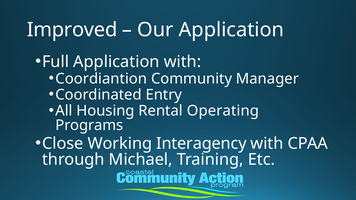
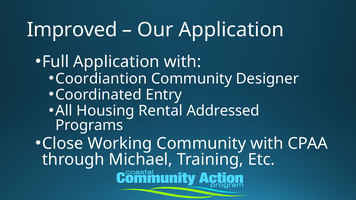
Manager: Manager -> Designer (267, 79)
Operating: Operating -> Addressed (223, 111)
Working Interagency: Interagency -> Community (201, 144)
